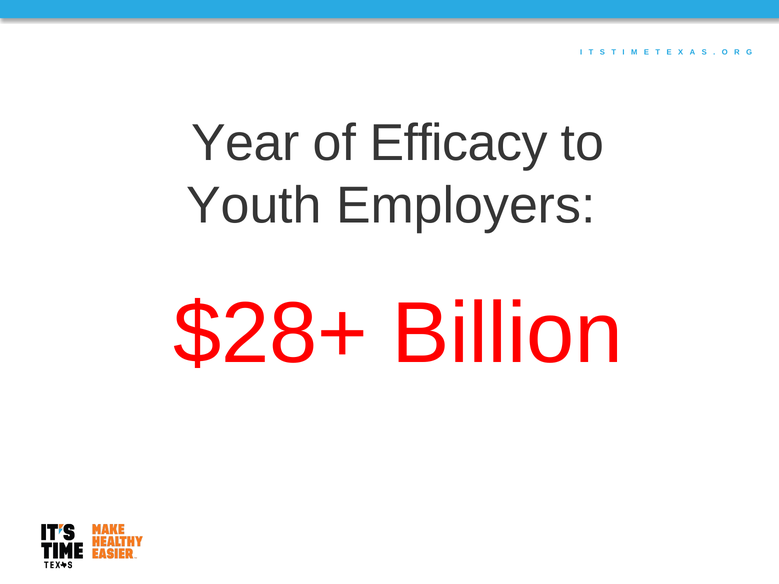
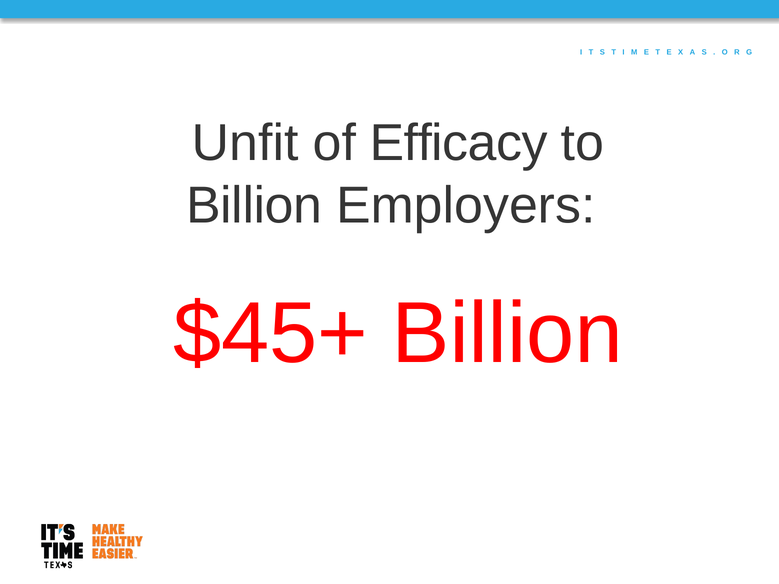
Year: Year -> Unfit (245, 143)
Youth: Youth -> Billion (254, 205)
$28+: $28+ -> $45+ (271, 334)
